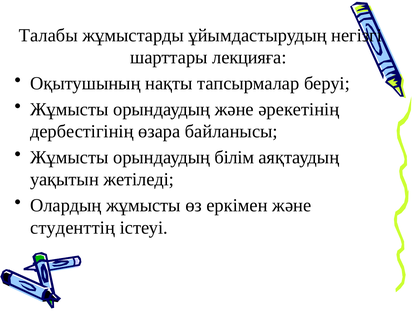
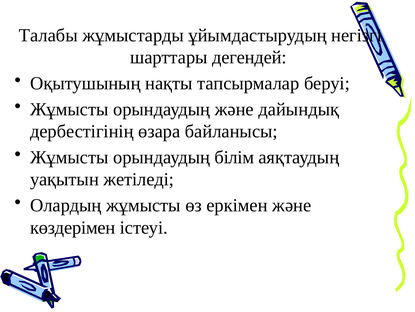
лекцияға: лекцияға -> дегендей (249, 57)
әрекетінің: әрекетінің -> дайындық (299, 109)
студенттің: студенттің -> көздерімен (73, 227)
